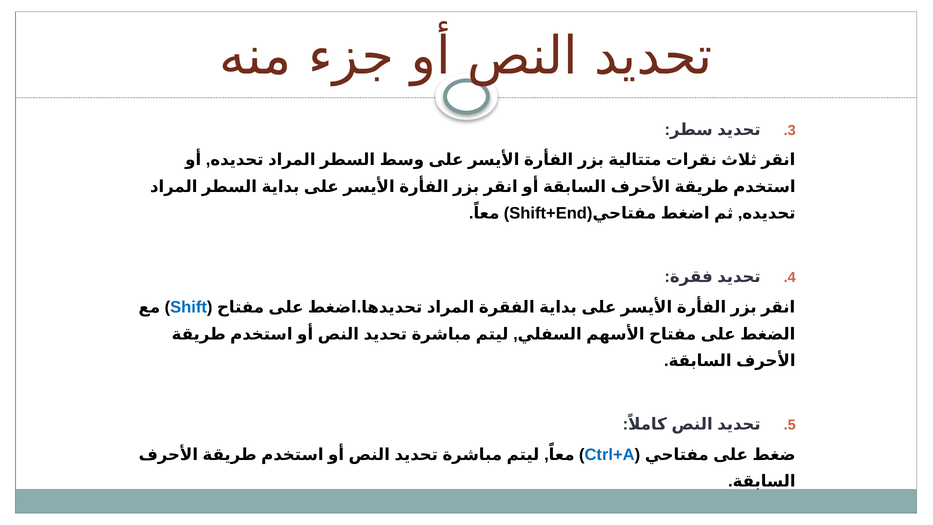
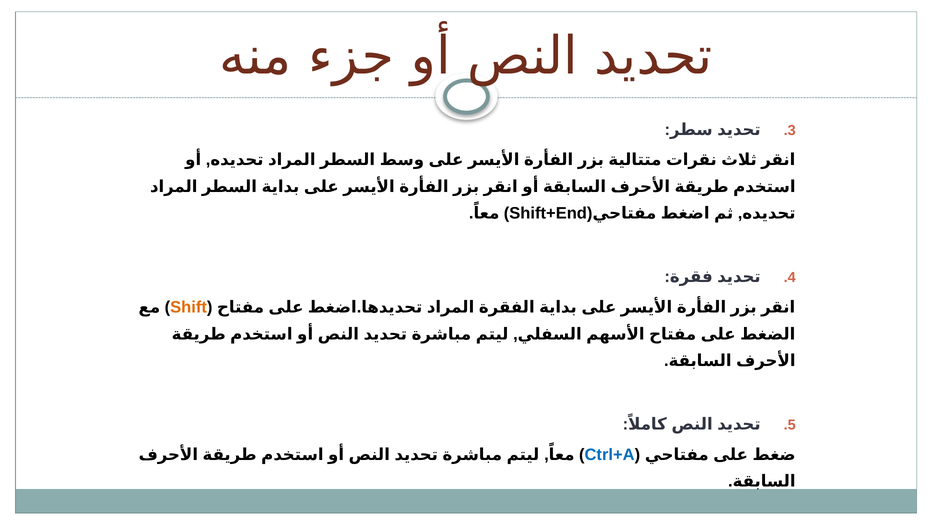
Shift colour: blue -> orange (189, 307)
